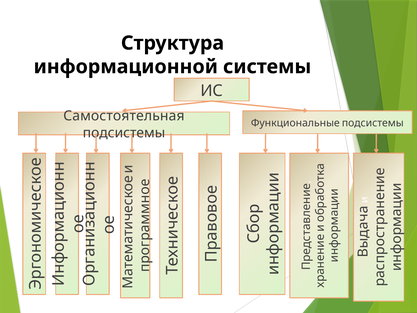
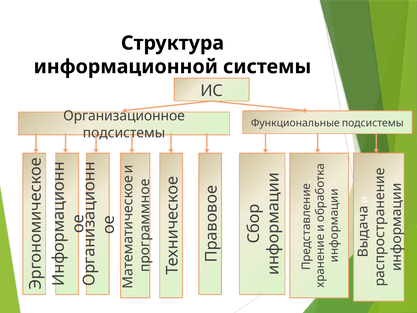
Самостоятельная: Самостоятельная -> Организационное (124, 116)
